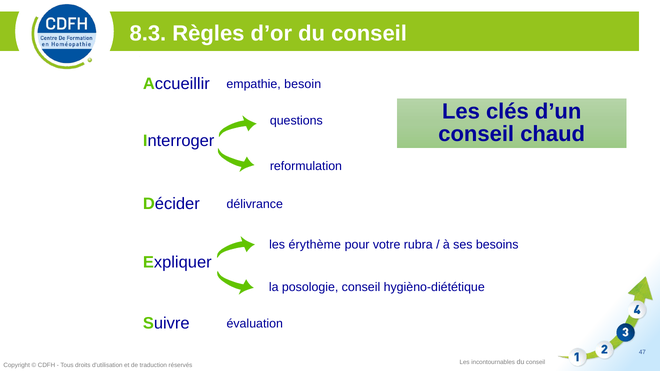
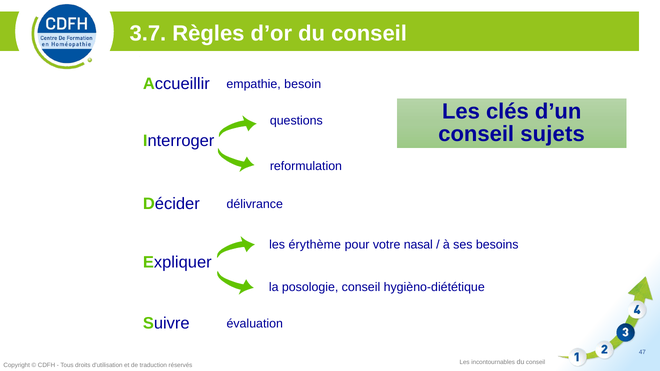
8.3: 8.3 -> 3.7 (148, 34)
chaud: chaud -> sujets (553, 134)
rubra: rubra -> nasal (418, 245)
